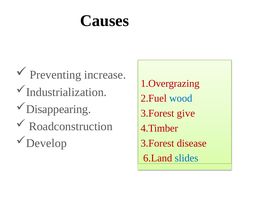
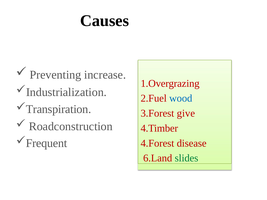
Disappearing: Disappearing -> Transpiration (59, 109)
Develop: Develop -> Frequent (47, 143)
3.Forest: 3.Forest -> 4.Forest (157, 143)
slides colour: blue -> green (186, 158)
